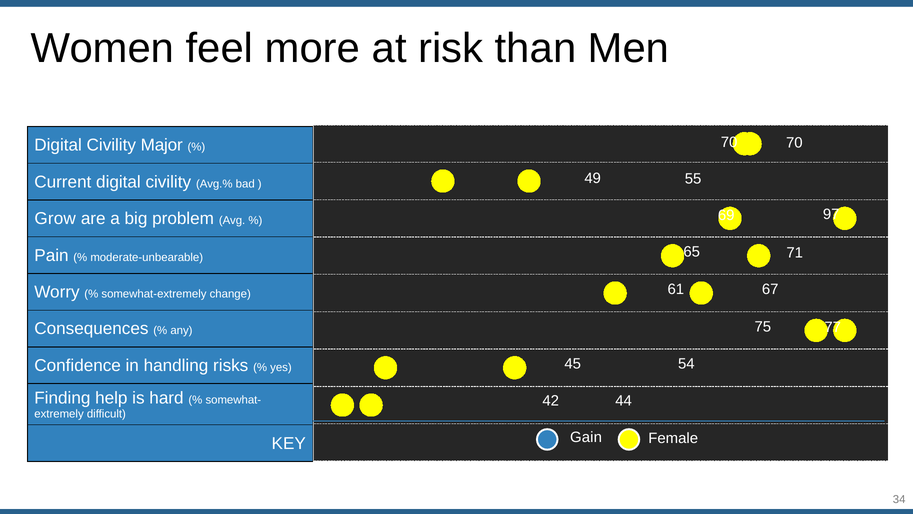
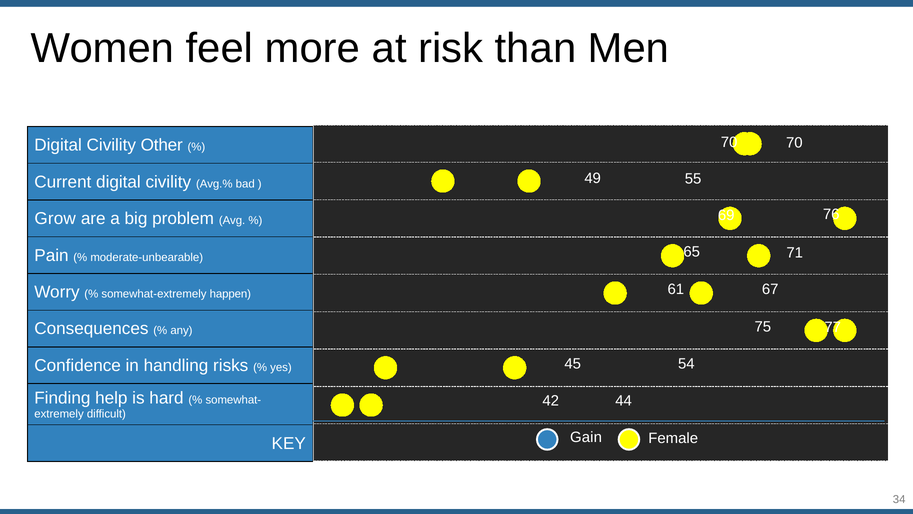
Major: Major -> Other (162, 145)
97: 97 -> 76 (831, 214)
somewhat-extremely change: change -> happen (230, 294)
